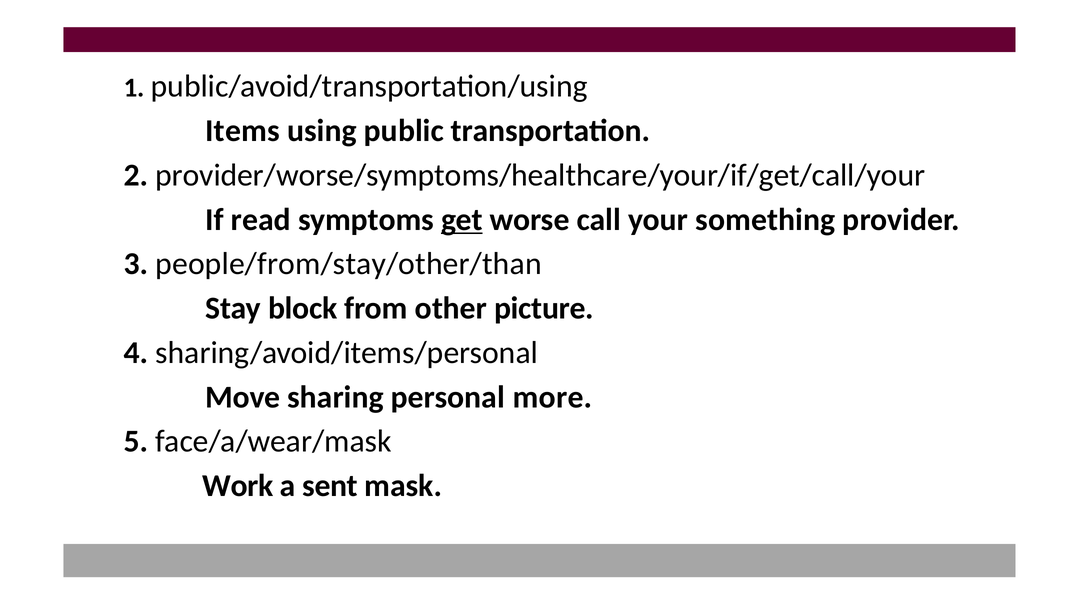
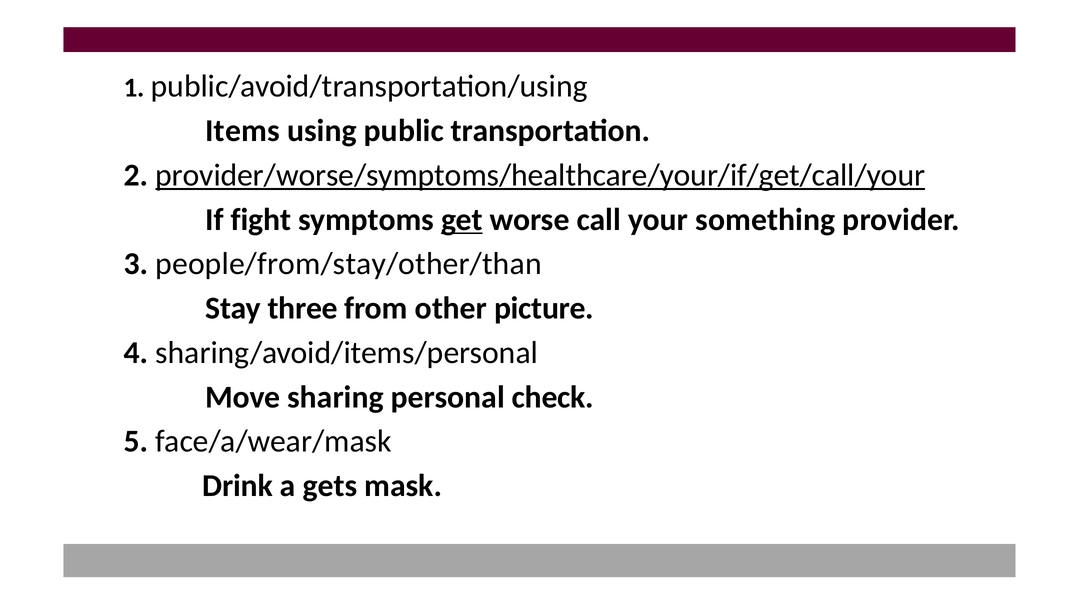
provider/worse/symptoms/healthcare/your/if/get/call/your underline: none -> present (540, 175)
read: read -> fight (261, 220)
block: block -> three (303, 308)
more: more -> check (553, 397)
Work: Work -> Drink (238, 486)
sent: sent -> gets (330, 486)
